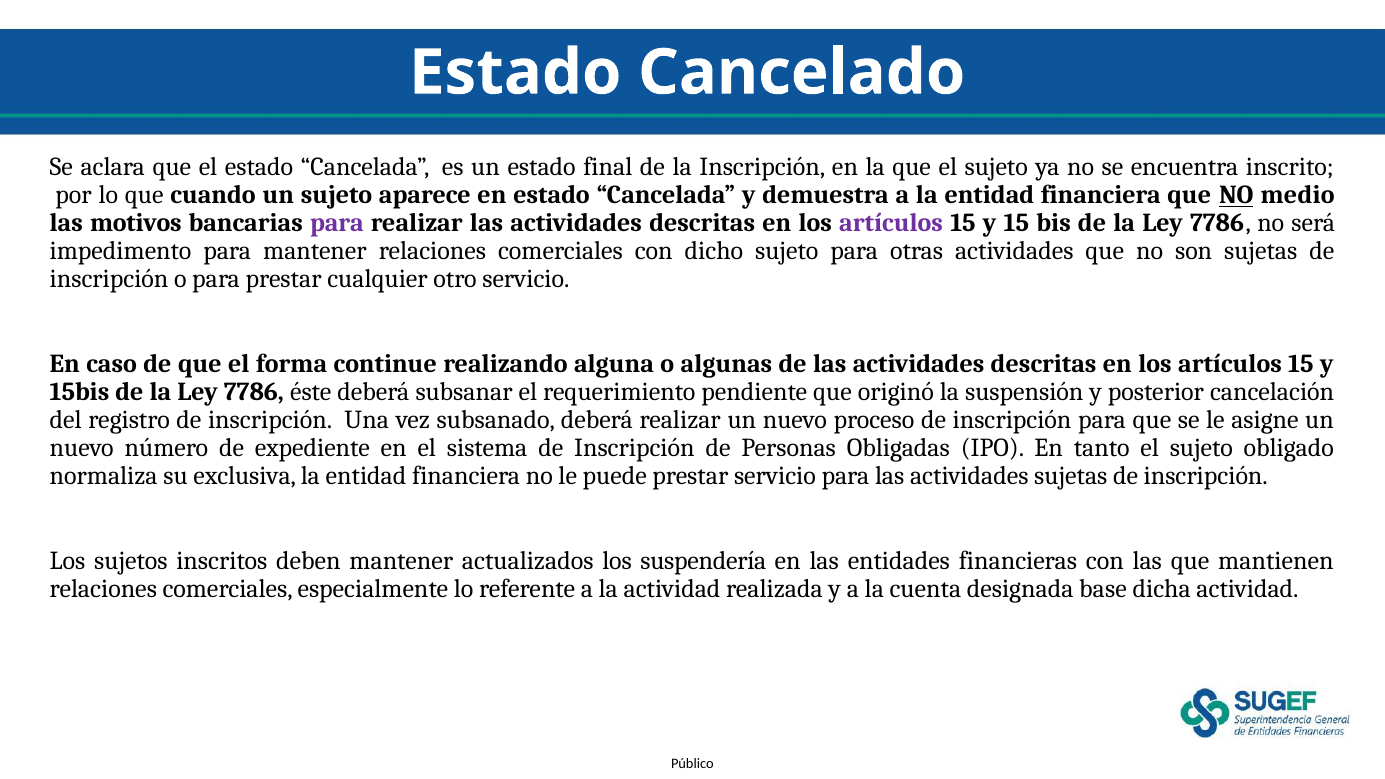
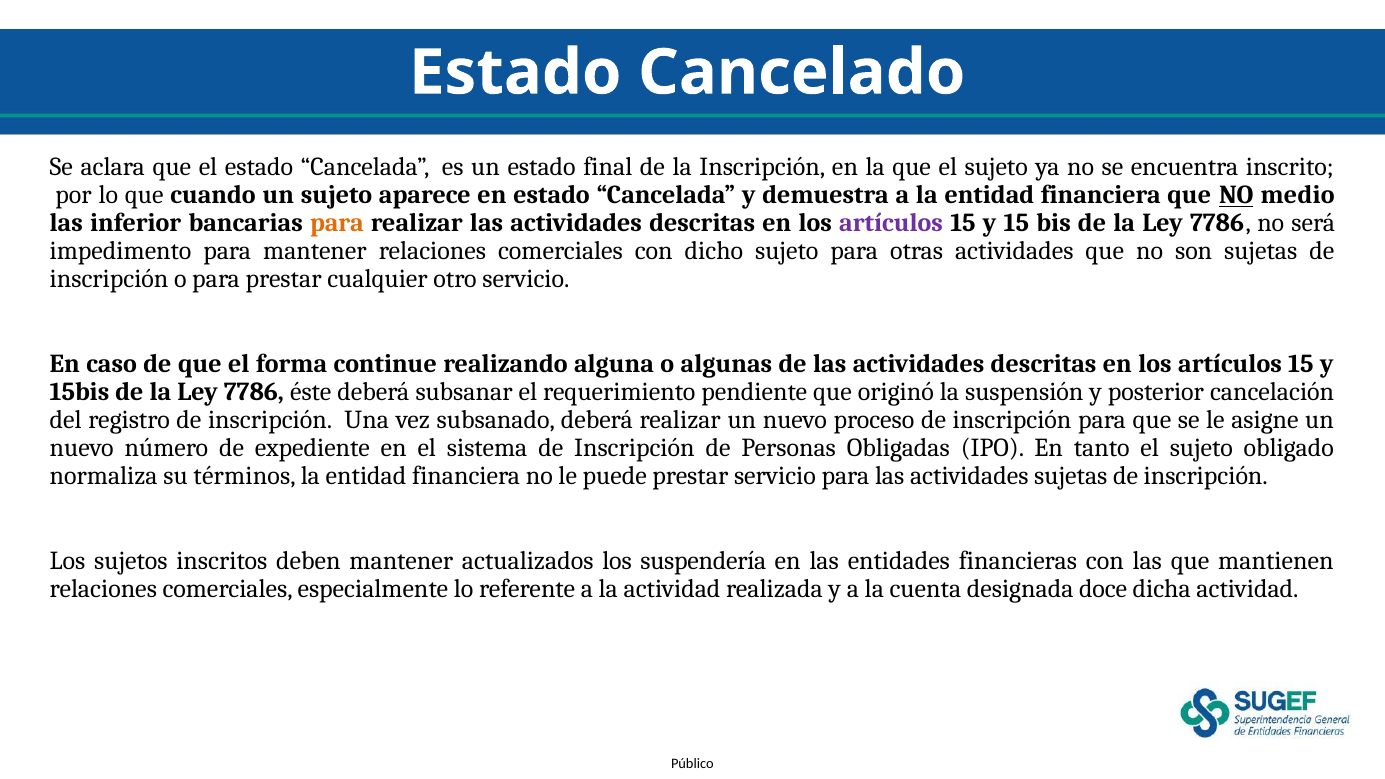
motivos: motivos -> inferior (136, 223)
para colour: purple -> orange (337, 223)
exclusiva: exclusiva -> términos (245, 476)
base: base -> doce (1103, 589)
